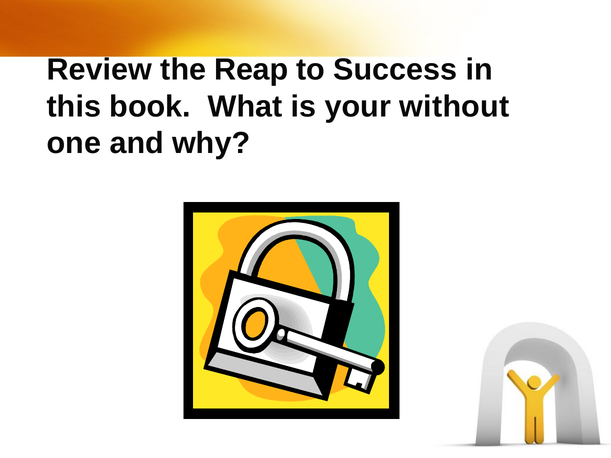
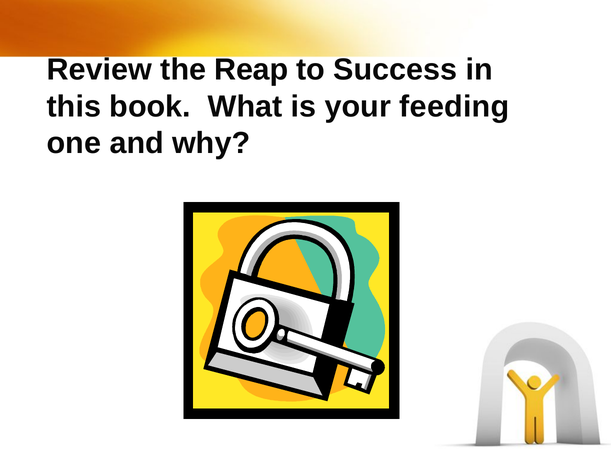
without: without -> feeding (454, 107)
